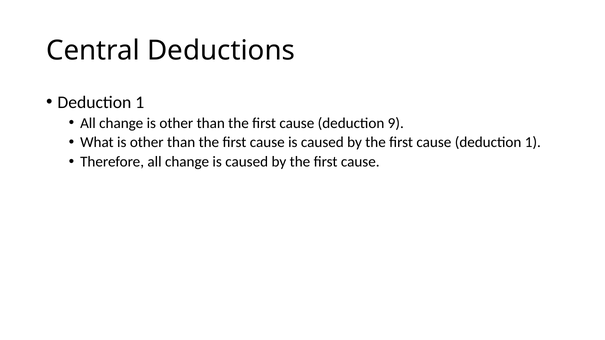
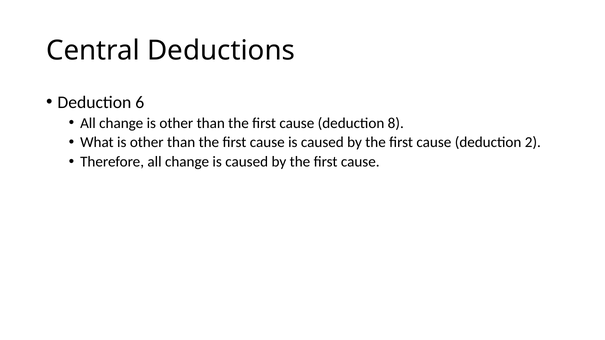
1: 1 -> 6 (140, 102)
9: 9 -> 8 (396, 123)
cause deduction 1: 1 -> 2 (533, 143)
